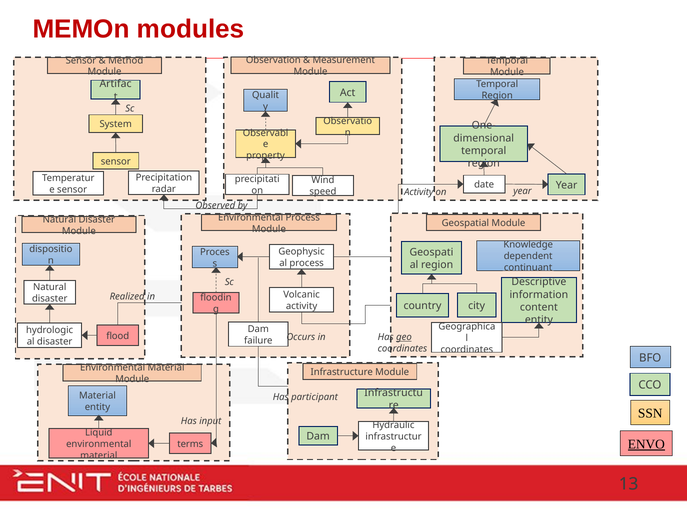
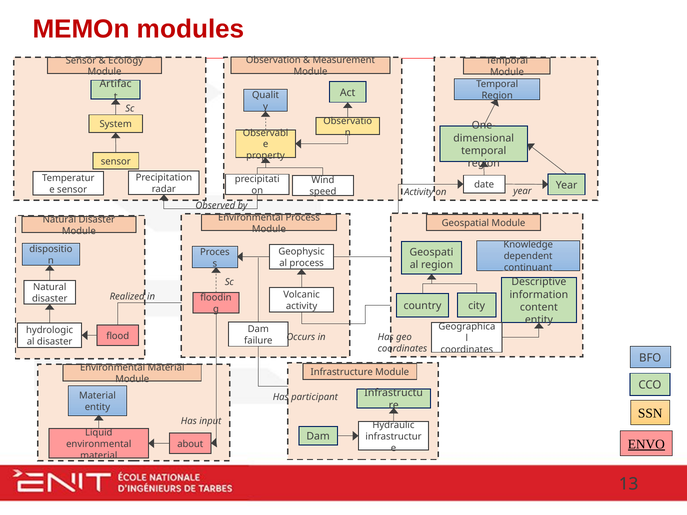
Method: Method -> Ecology (126, 60)
geo underline: present -> none (404, 337)
terms: terms -> about (190, 444)
